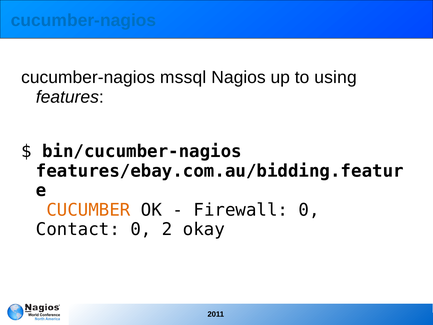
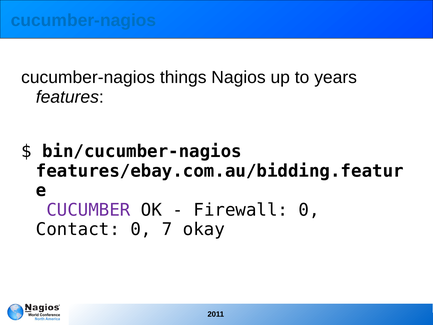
mssql: mssql -> things (183, 77)
using: using -> years (336, 77)
CUCUMBER colour: orange -> purple (88, 210)
2: 2 -> 7 (167, 229)
